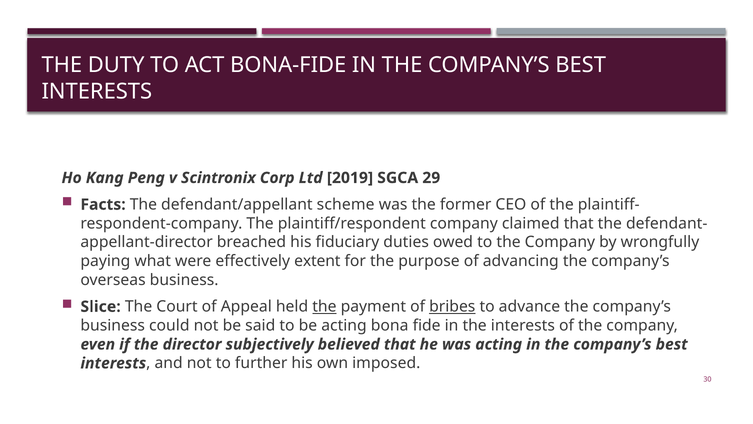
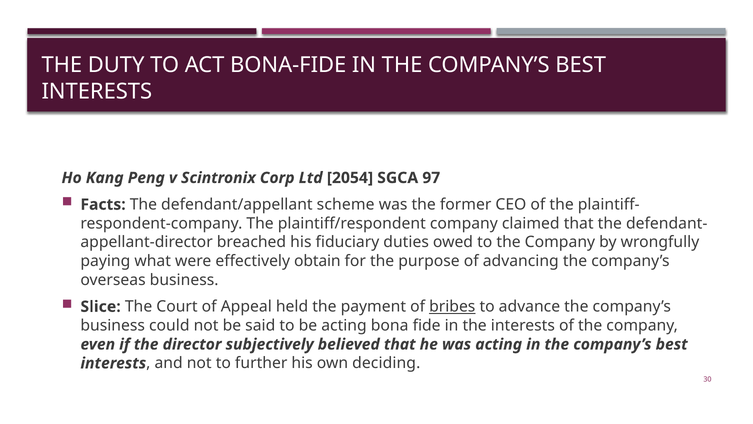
2019: 2019 -> 2054 (350, 178)
29: 29 -> 97 (431, 178)
extent: extent -> obtain (317, 261)
the underline: present -> none (324, 306)
imposed: imposed -> deciding (386, 363)
